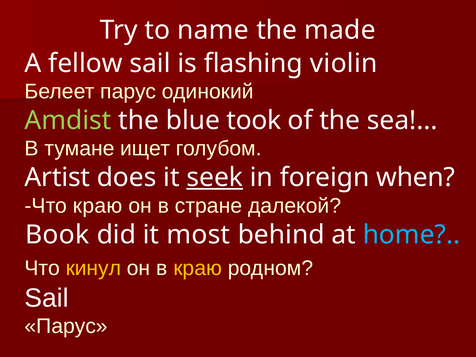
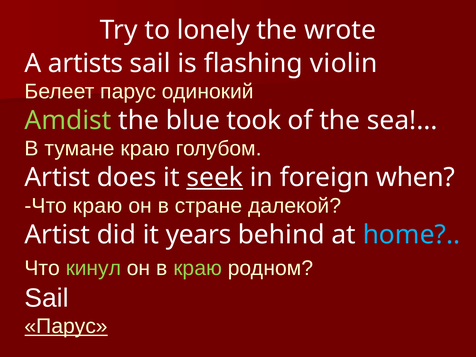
name: name -> lonely (213, 30)
made: made -> wrote (340, 30)
fellow: fellow -> artists (86, 63)
тумане ищет: ищет -> краю (145, 149)
Book: Book -> Artist (57, 235)
most: most -> years (199, 235)
кинул colour: yellow -> light green (93, 268)
краю colour: yellow -> light green (198, 268)
Парус underline: none -> present (66, 326)
